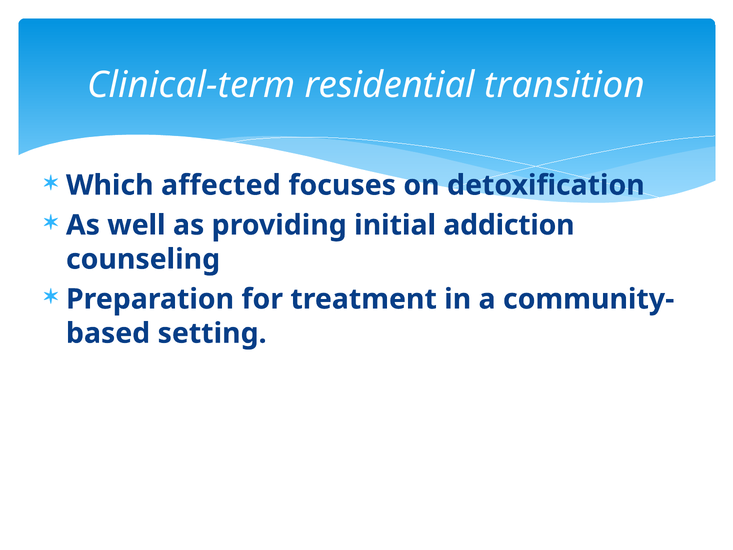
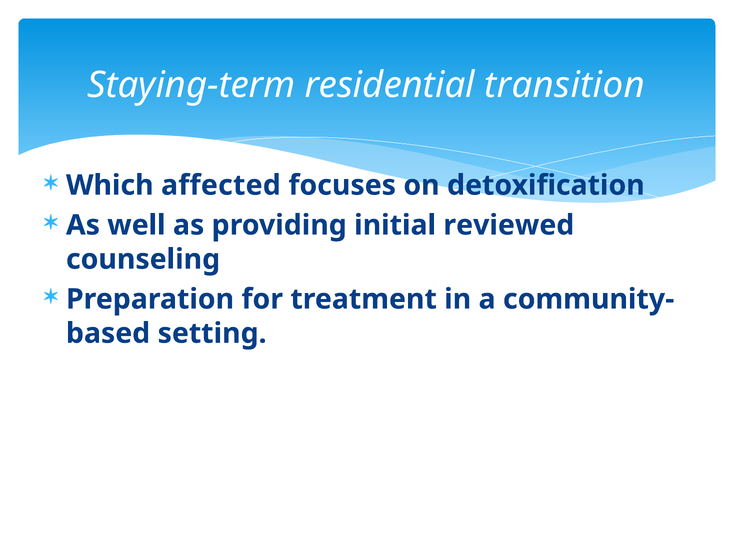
Clinical-term: Clinical-term -> Staying-term (191, 85)
addiction: addiction -> reviewed (509, 225)
